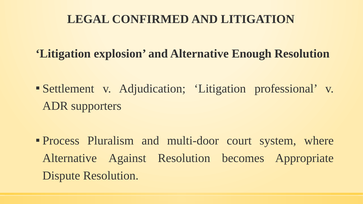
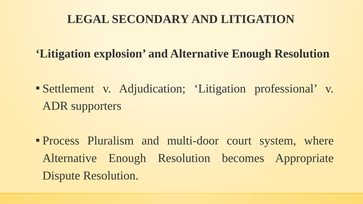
CONFIRMED: CONFIRMED -> SECONDARY (150, 19)
Against: Against -> Enough (127, 158)
